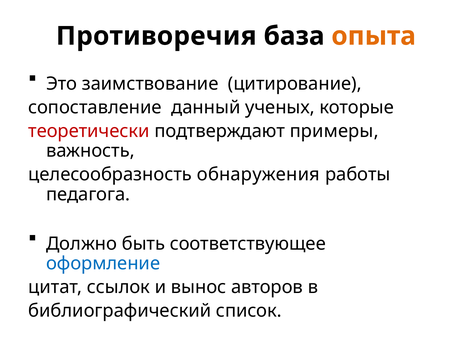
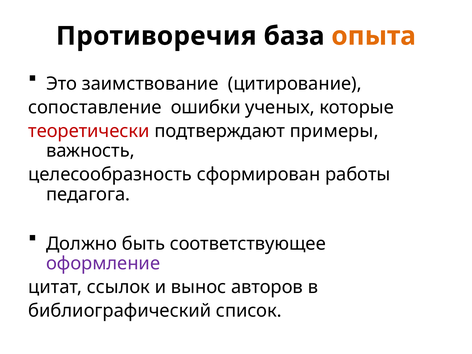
данный: данный -> ошибки (206, 107)
обнаружения: обнаружения -> сформирован (259, 174)
оформление colour: blue -> purple (103, 264)
